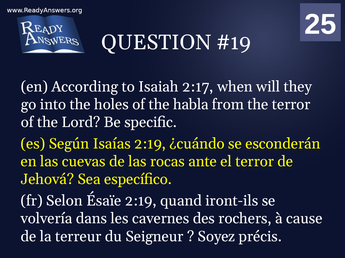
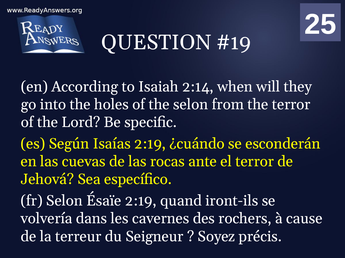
2:17: 2:17 -> 2:14 (198, 87)
the habla: habla -> selon (191, 105)
